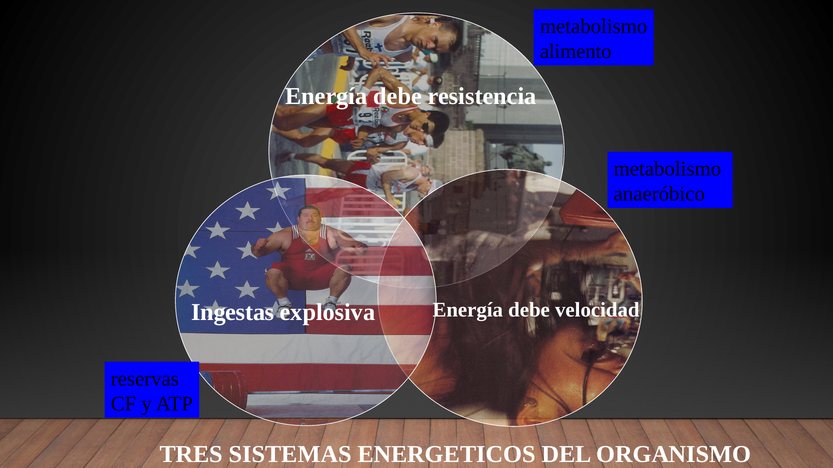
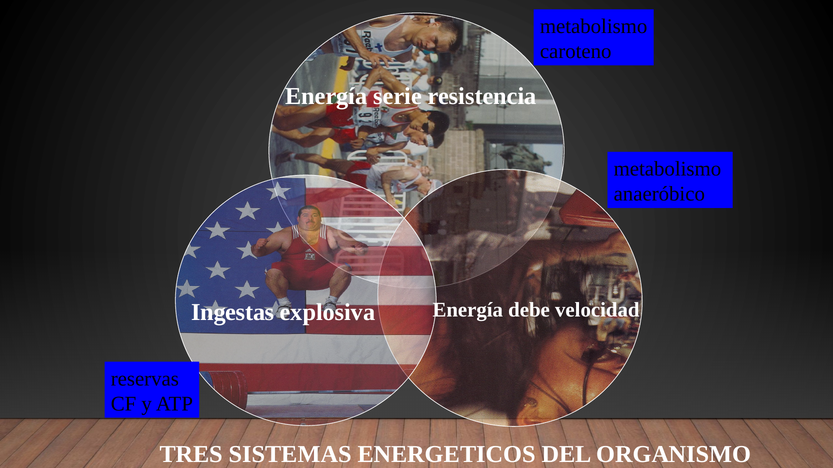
alimento: alimento -> caroteno (576, 51)
debe: debe -> serie (398, 96)
